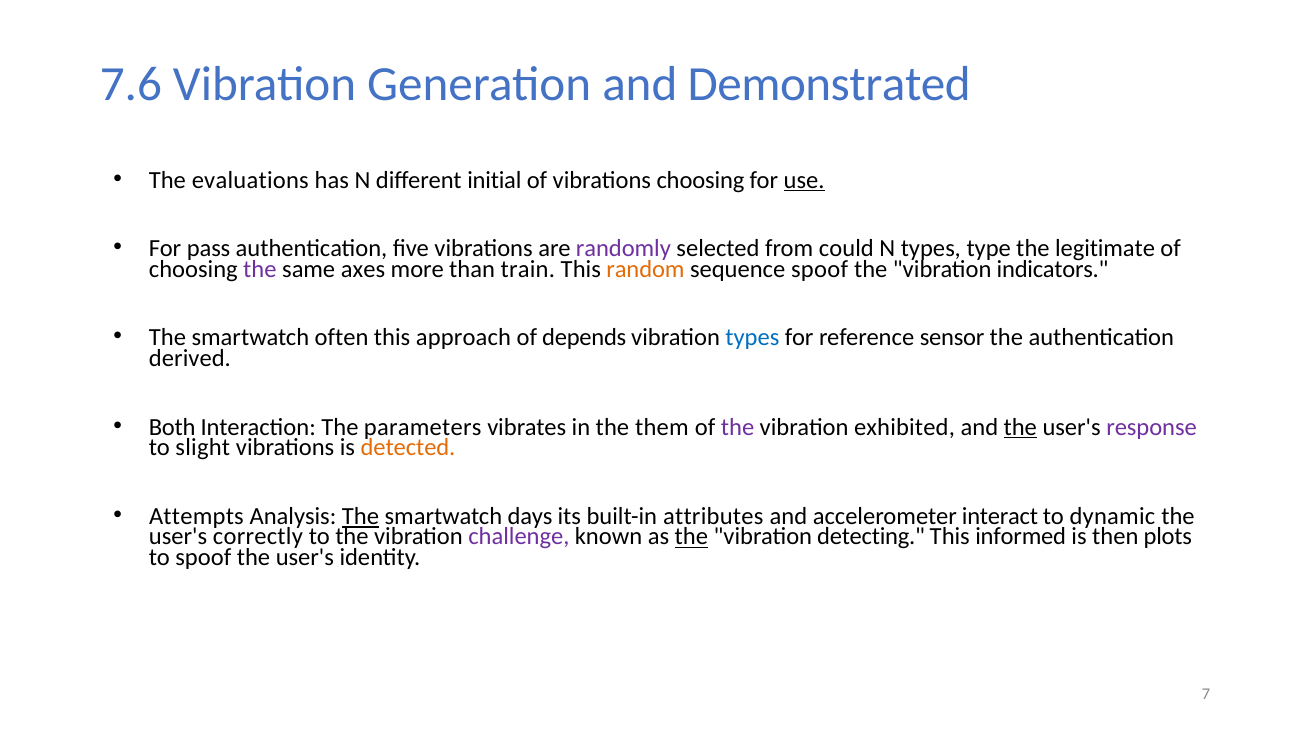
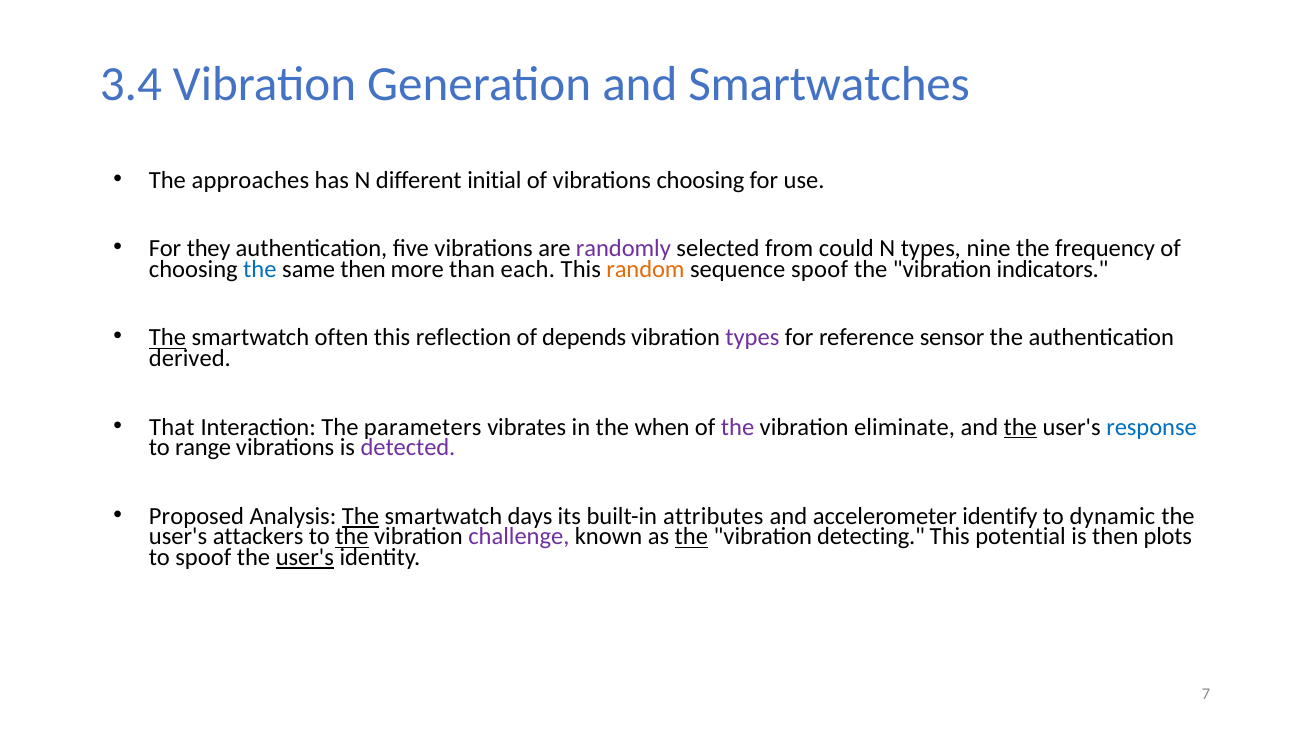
7.6: 7.6 -> 3.4 (131, 84)
Demonstrated: Demonstrated -> Smartwatches (829, 84)
evaluations: evaluations -> approaches (250, 180)
use underline: present -> none (804, 180)
pass: pass -> they (209, 249)
type: type -> nine (989, 249)
legitimate: legitimate -> frequency (1105, 249)
the colour: purple -> blue (260, 269)
same axes: axes -> then (363, 269)
train: train -> each (528, 269)
The underline: none -> present (167, 338)
approach: approach -> reflection (464, 338)
types colour: blue -> purple (752, 338)
Both: Both -> That (172, 427)
them: them -> when (662, 427)
exhibited: exhibited -> eliminate (904, 427)
response colour: purple -> blue (1152, 427)
slight: slight -> range (203, 448)
detected colour: orange -> purple (408, 448)
Attempts: Attempts -> Proposed (197, 516)
interact: interact -> identify (1000, 516)
correctly: correctly -> attackers (258, 537)
the underline: none -> present (352, 537)
informed: informed -> potential (1021, 537)
user's underline: none -> present (305, 557)
